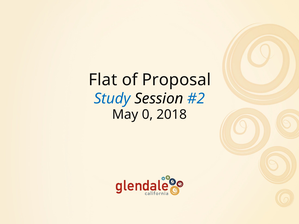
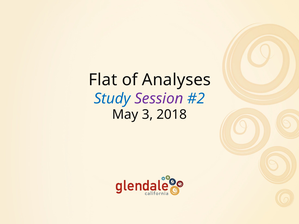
Proposal: Proposal -> Analyses (176, 80)
Session colour: black -> purple (159, 99)
0: 0 -> 3 (147, 115)
